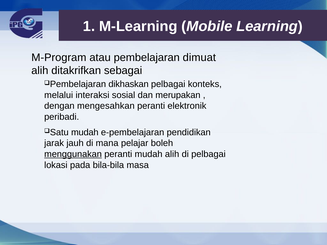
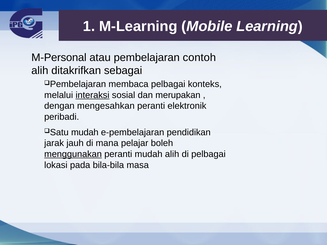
M-Program: M-Program -> M-Personal (59, 57)
dimuat: dimuat -> contoh (199, 57)
dikhaskan: dikhaskan -> membaca (128, 84)
interaksi underline: none -> present (93, 95)
